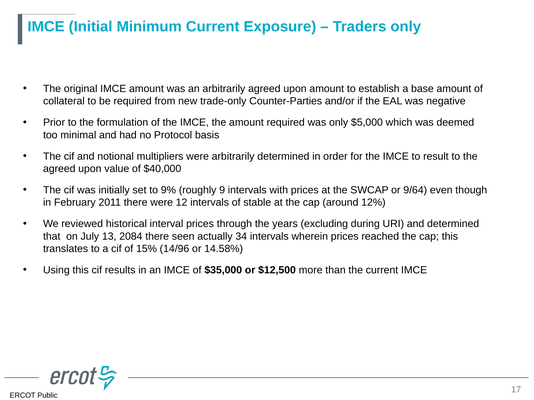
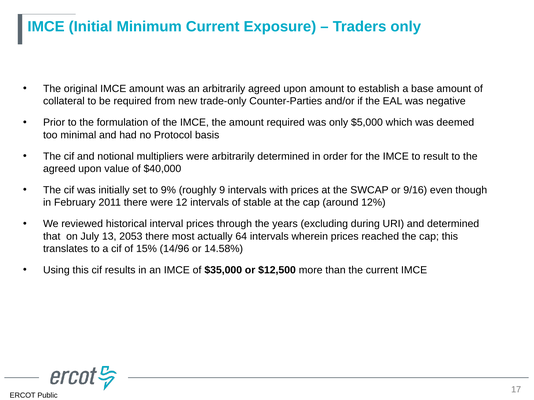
9/64: 9/64 -> 9/16 (415, 190)
2084: 2084 -> 2053 (131, 237)
seen: seen -> most (183, 237)
34: 34 -> 64 (241, 237)
